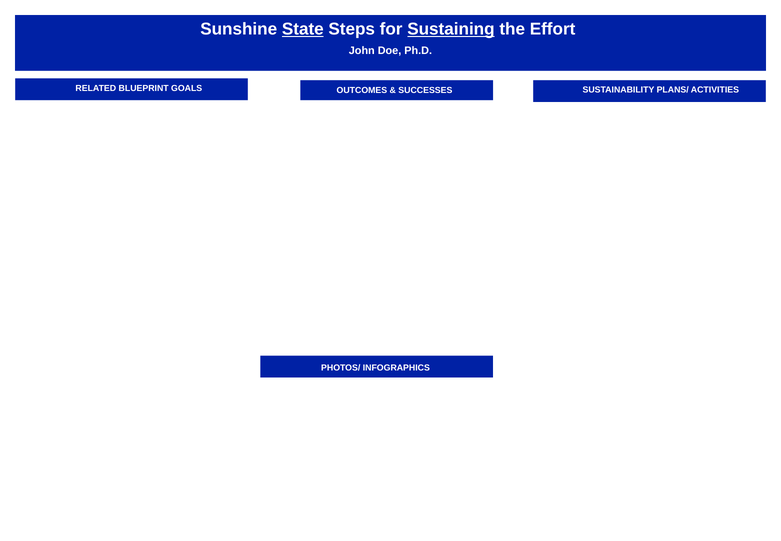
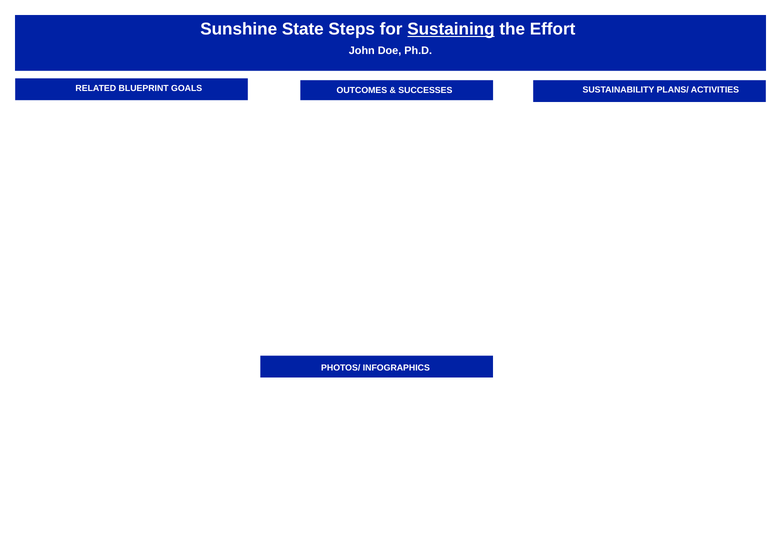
State underline: present -> none (303, 29)
